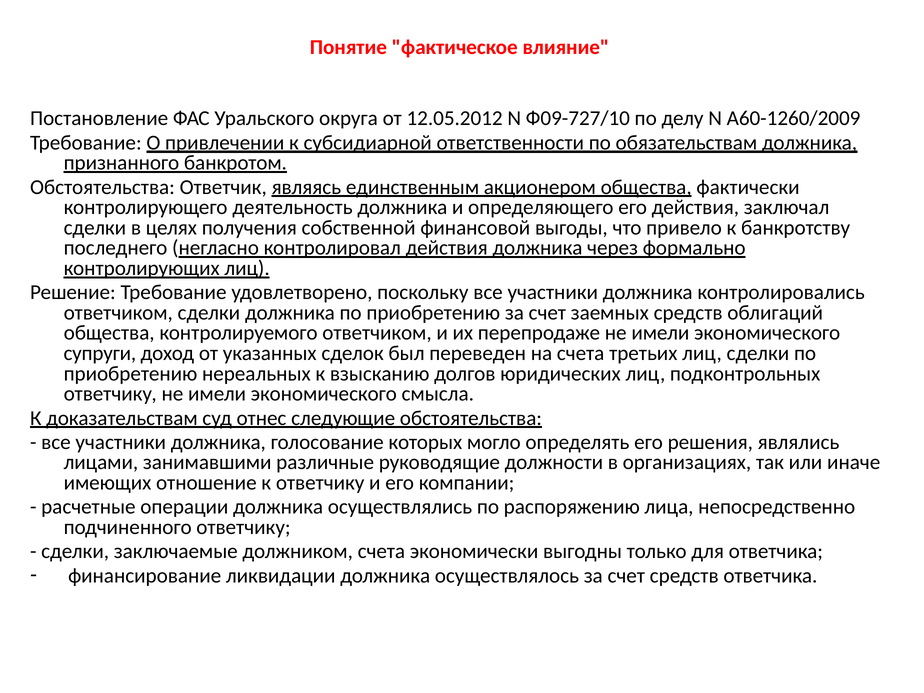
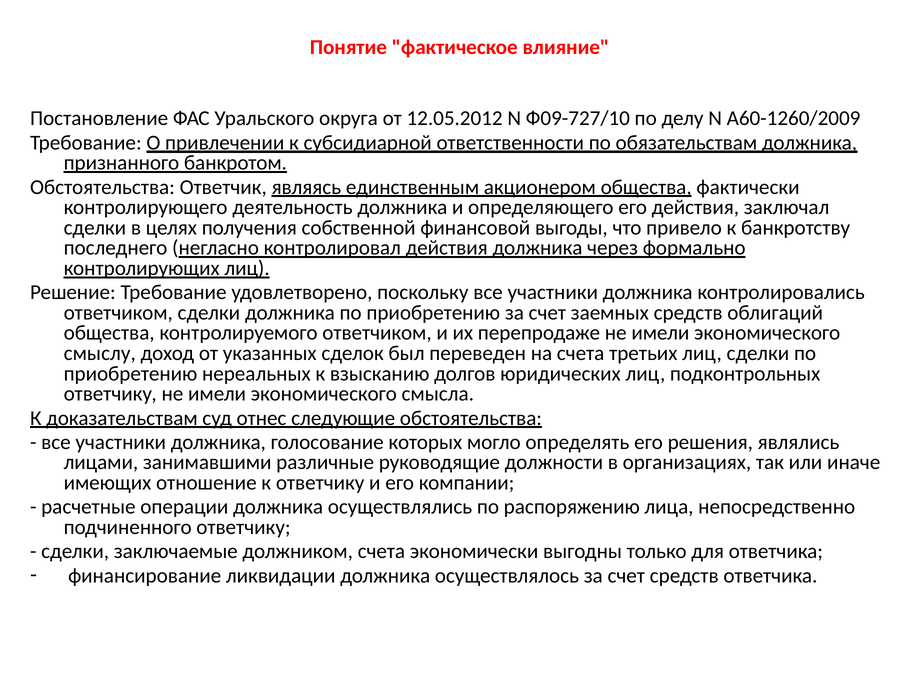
супруги: супруги -> смыслу (100, 353)
